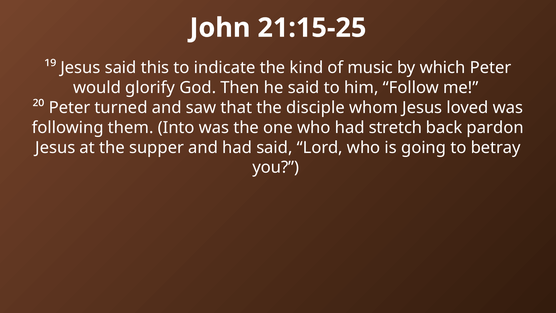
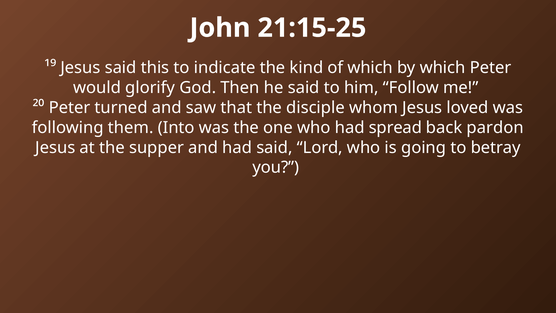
of music: music -> which (370, 68)
stretch: stretch -> spread (395, 127)
